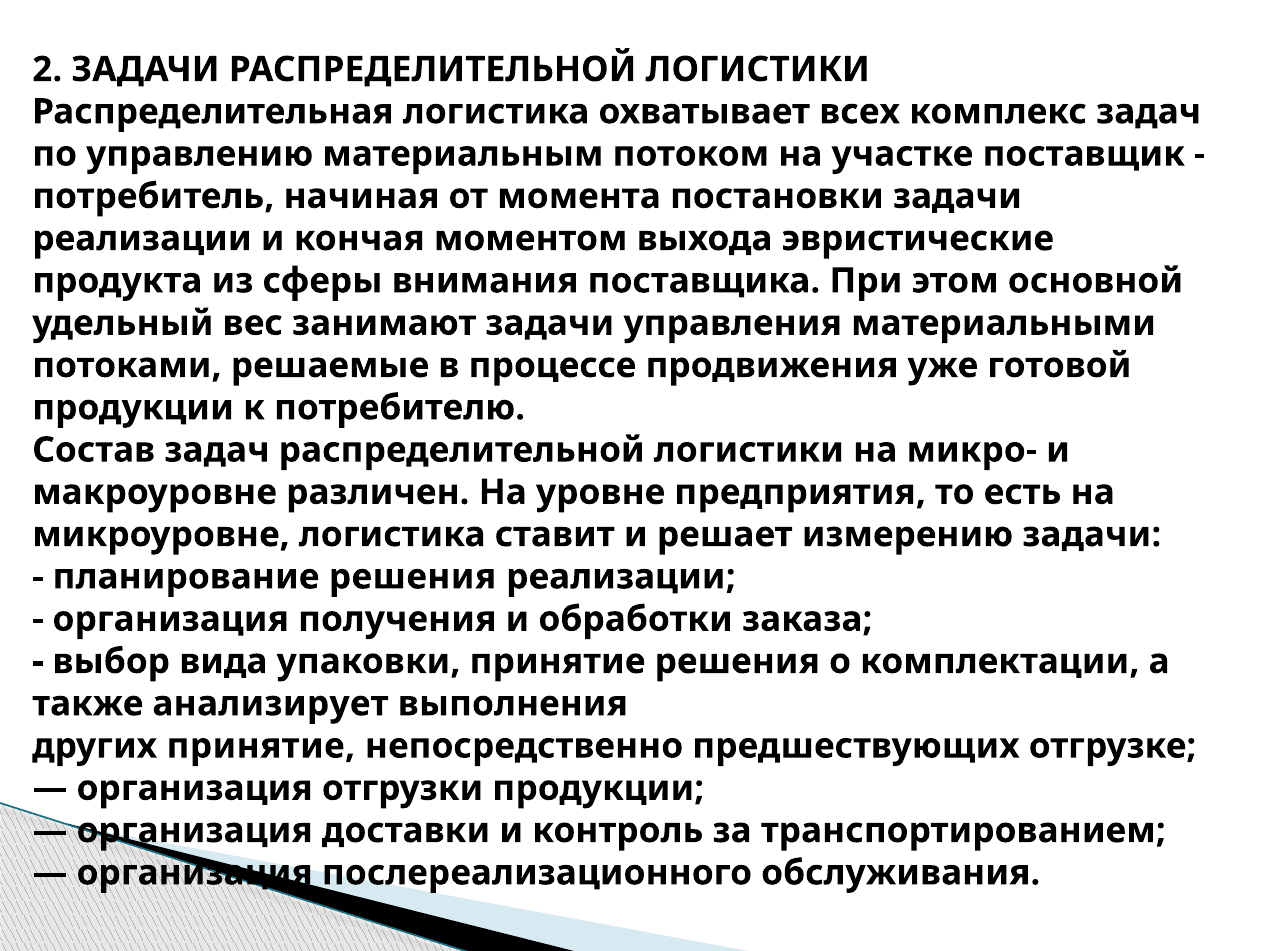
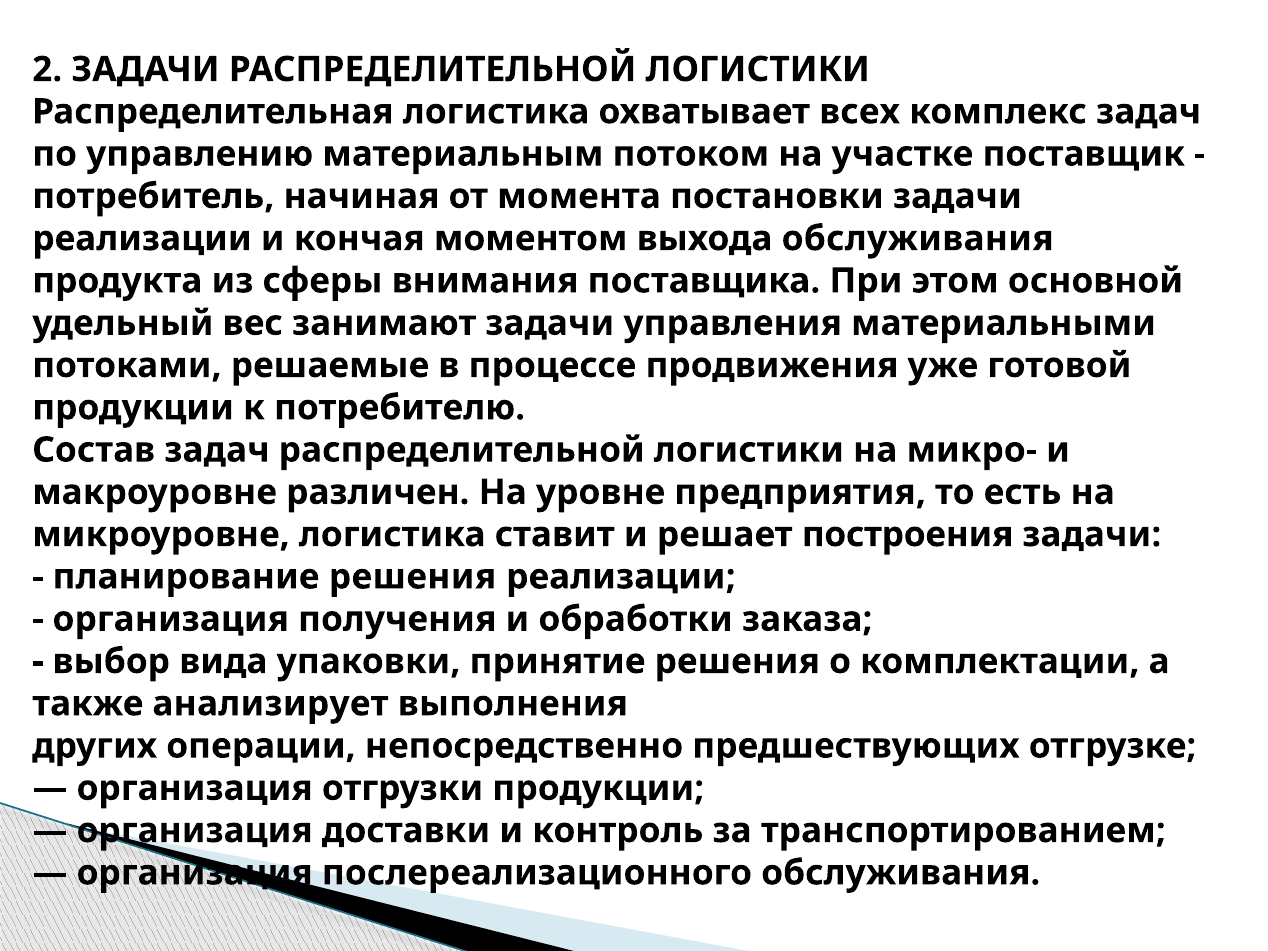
выхода эвристические: эвристические -> обслуживания (918, 239)
измерению: измерению -> построения (908, 535)
других принятие: принятие -> операции (261, 746)
